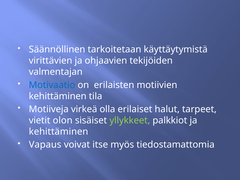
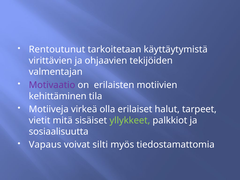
Säännöllinen: Säännöllinen -> Rentoutunut (57, 49)
Motivaatio colour: blue -> purple (52, 85)
olon: olon -> mitä (63, 120)
kehittäminen: kehittäminen -> sosiaalisuutta (59, 132)
itse: itse -> silti (100, 145)
